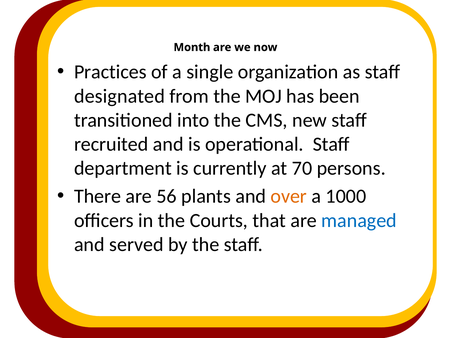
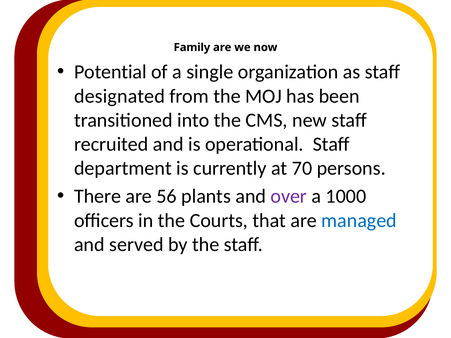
Month: Month -> Family (192, 47)
Practices: Practices -> Potential (110, 72)
over colour: orange -> purple (289, 196)
